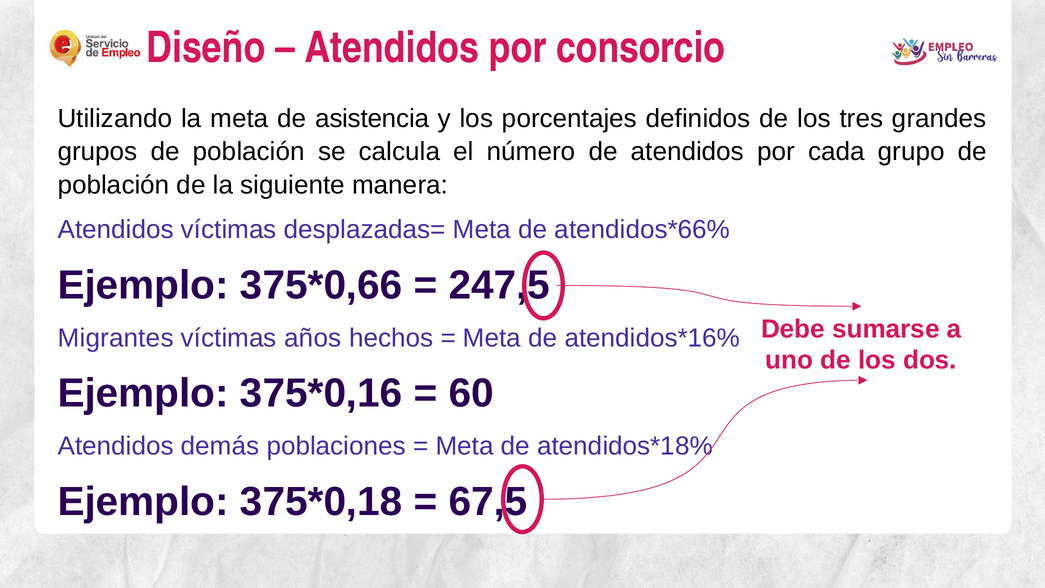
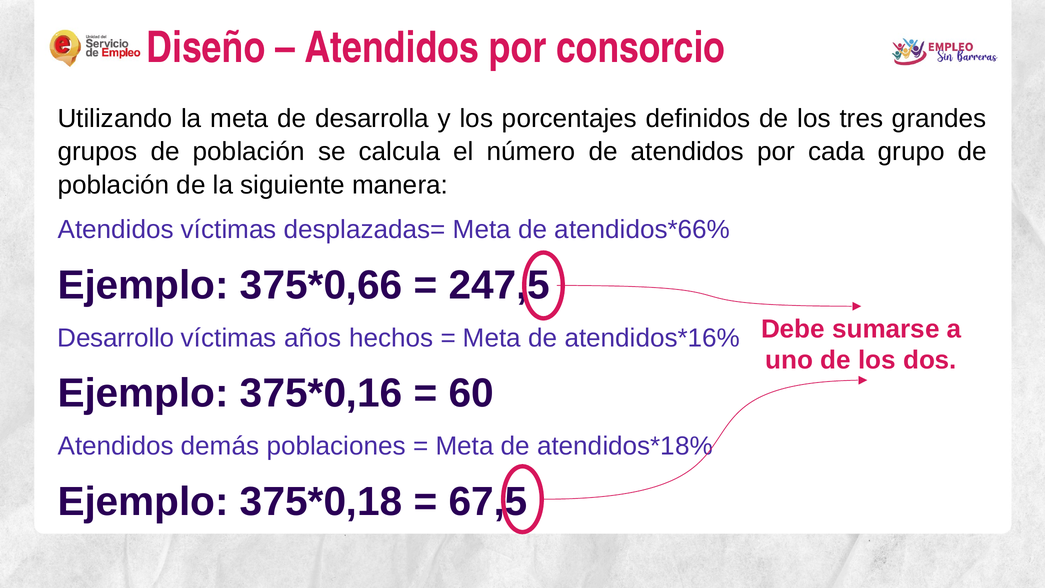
asistencia: asistencia -> desarrolla (372, 119)
Migrantes: Migrantes -> Desarrollo (116, 338)
